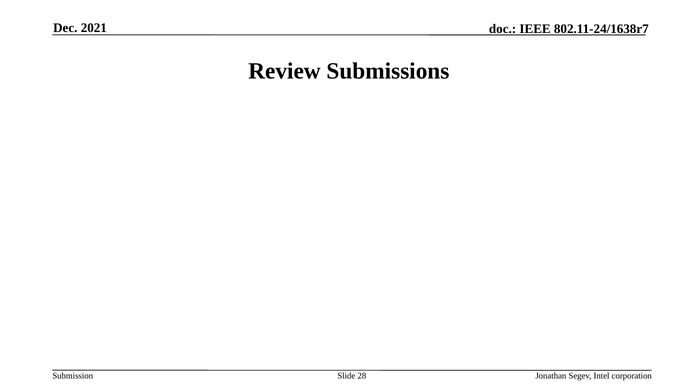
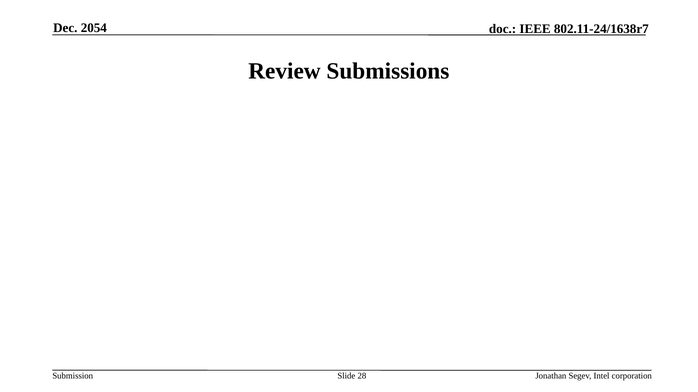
2021: 2021 -> 2054 (94, 28)
